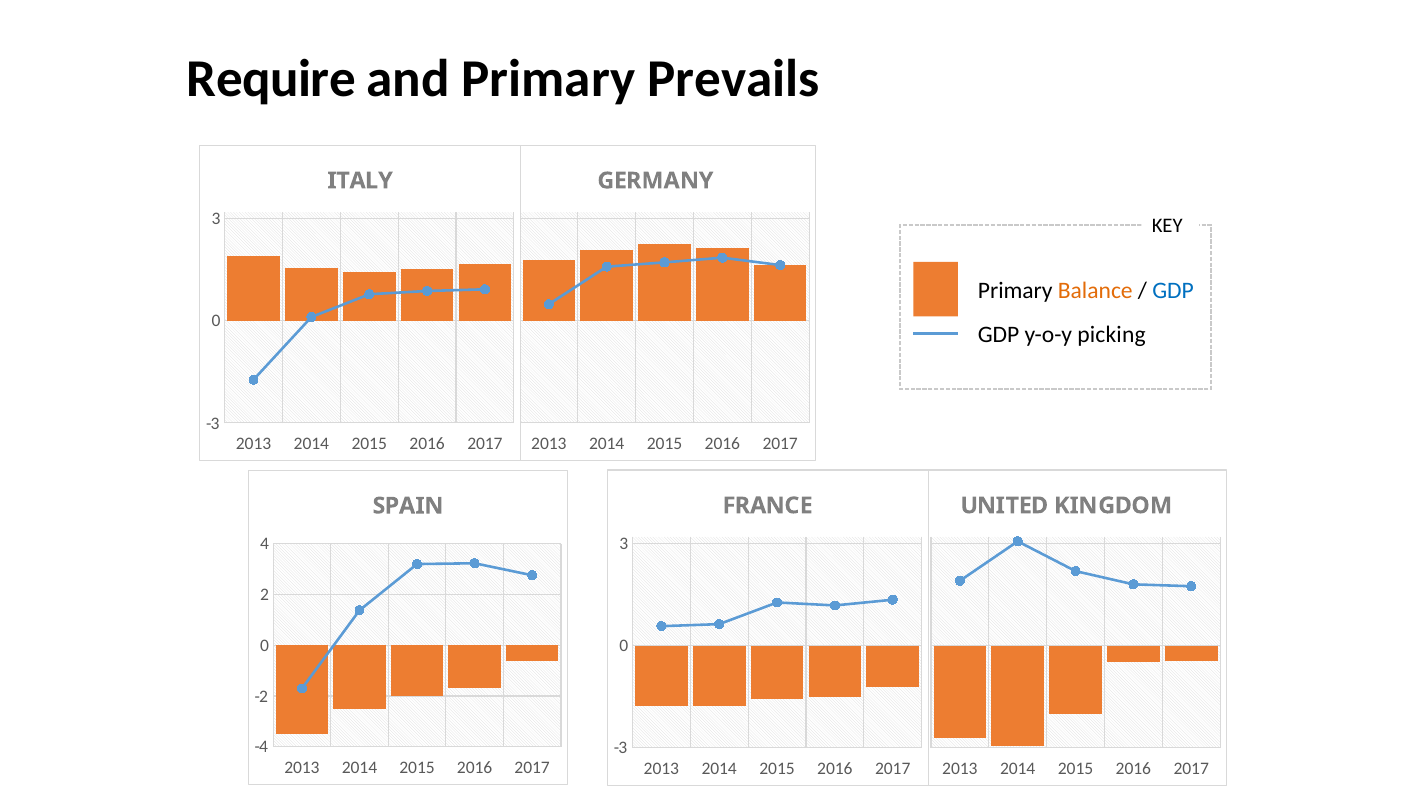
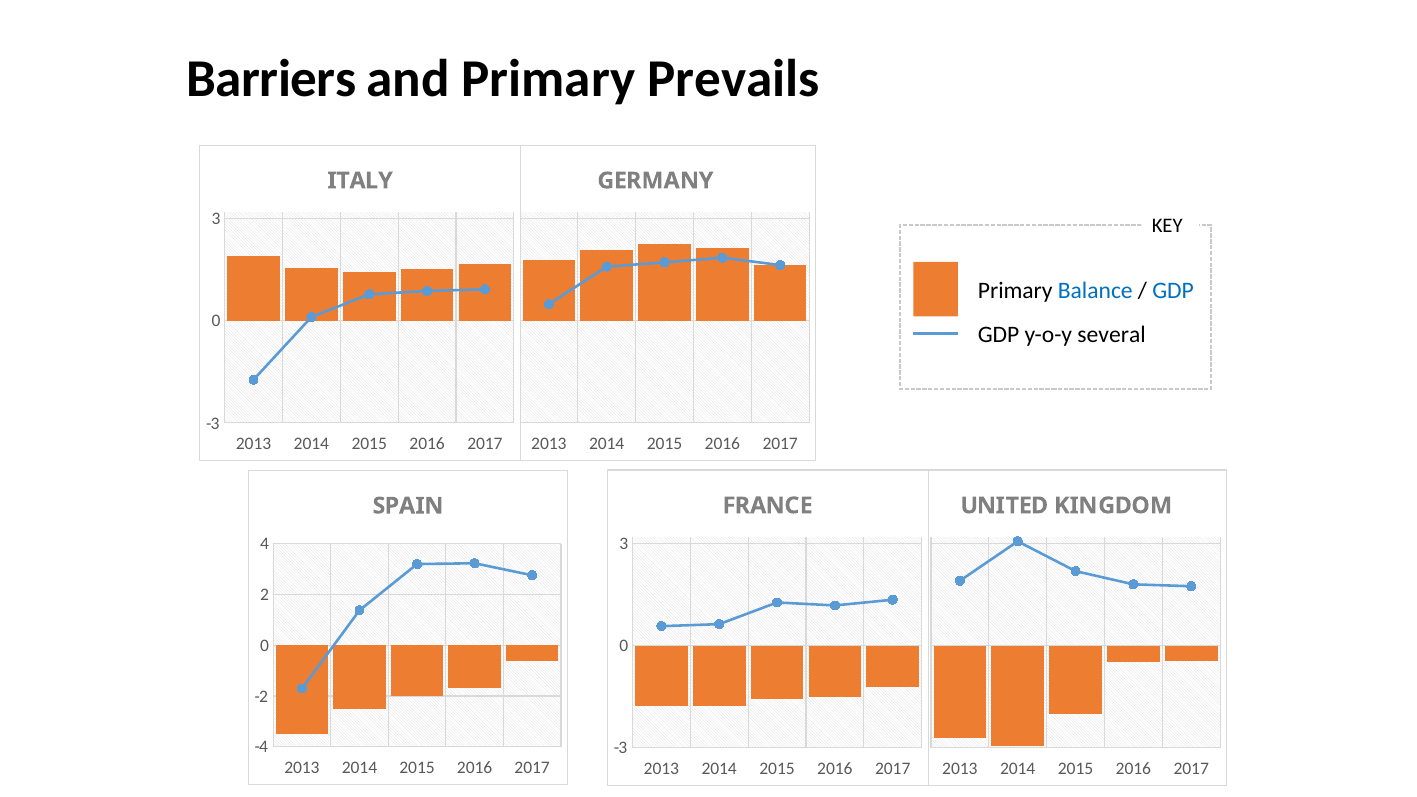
Require: Require -> Barriers (271, 79)
Balance colour: orange -> blue (1095, 291)
picking: picking -> several (1112, 335)
